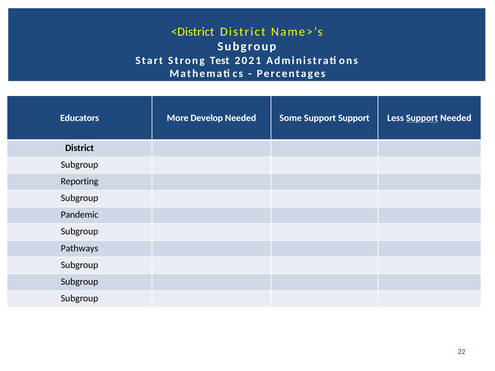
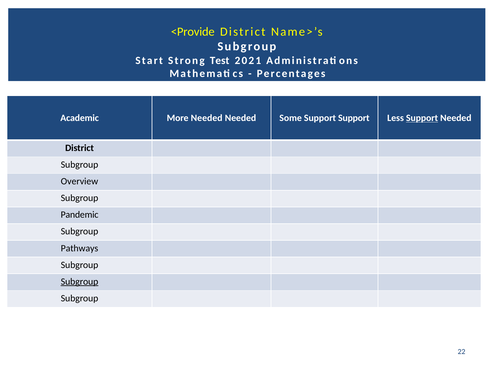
<District: <District -> <Provide (193, 32)
Educators: Educators -> Academic (80, 118)
More Develop: Develop -> Needed (207, 118)
Reporting: Reporting -> Overview (79, 181)
Subgroup underline: none -> present (80, 282)
